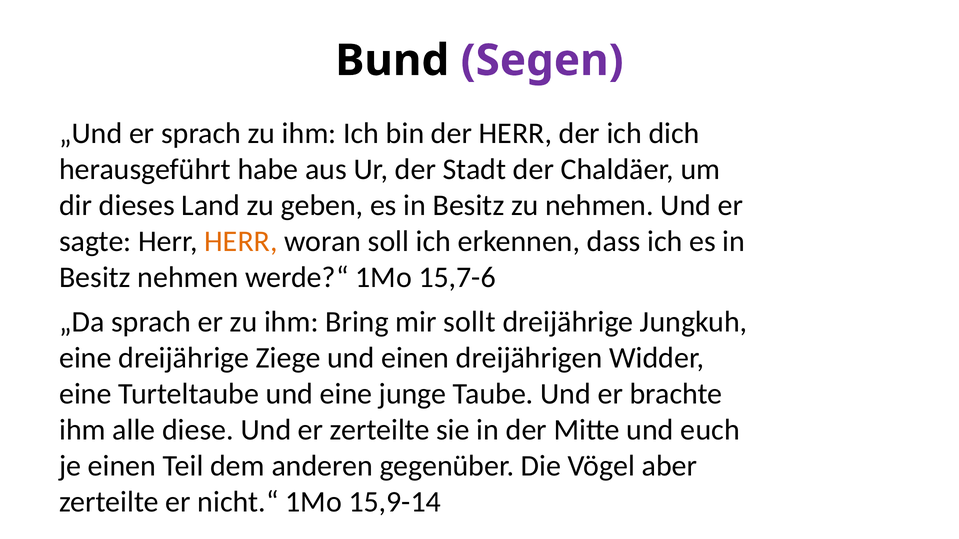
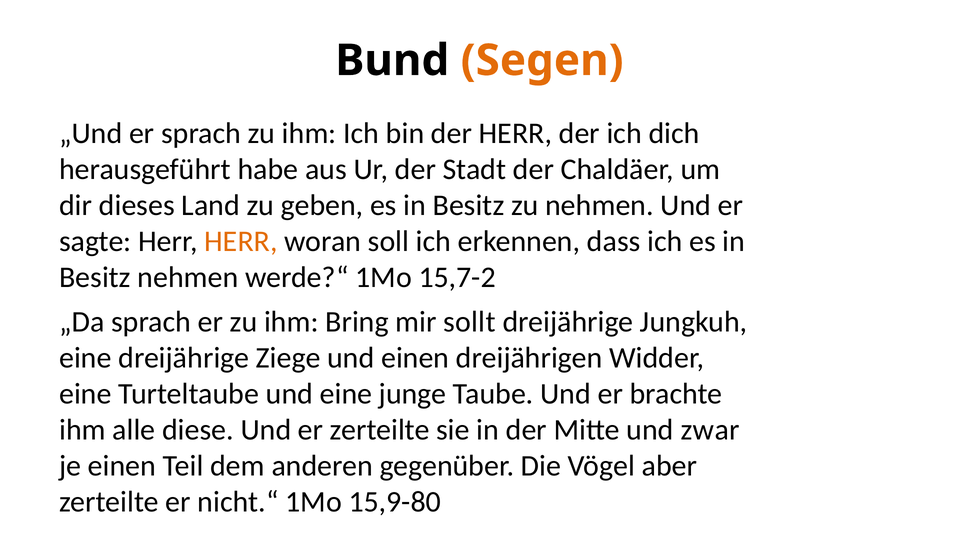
Segen colour: purple -> orange (542, 61)
15,7-6: 15,7-6 -> 15,7-2 (457, 277)
euch: euch -> zwar (710, 430)
15,9-14: 15,9-14 -> 15,9-80 (395, 502)
